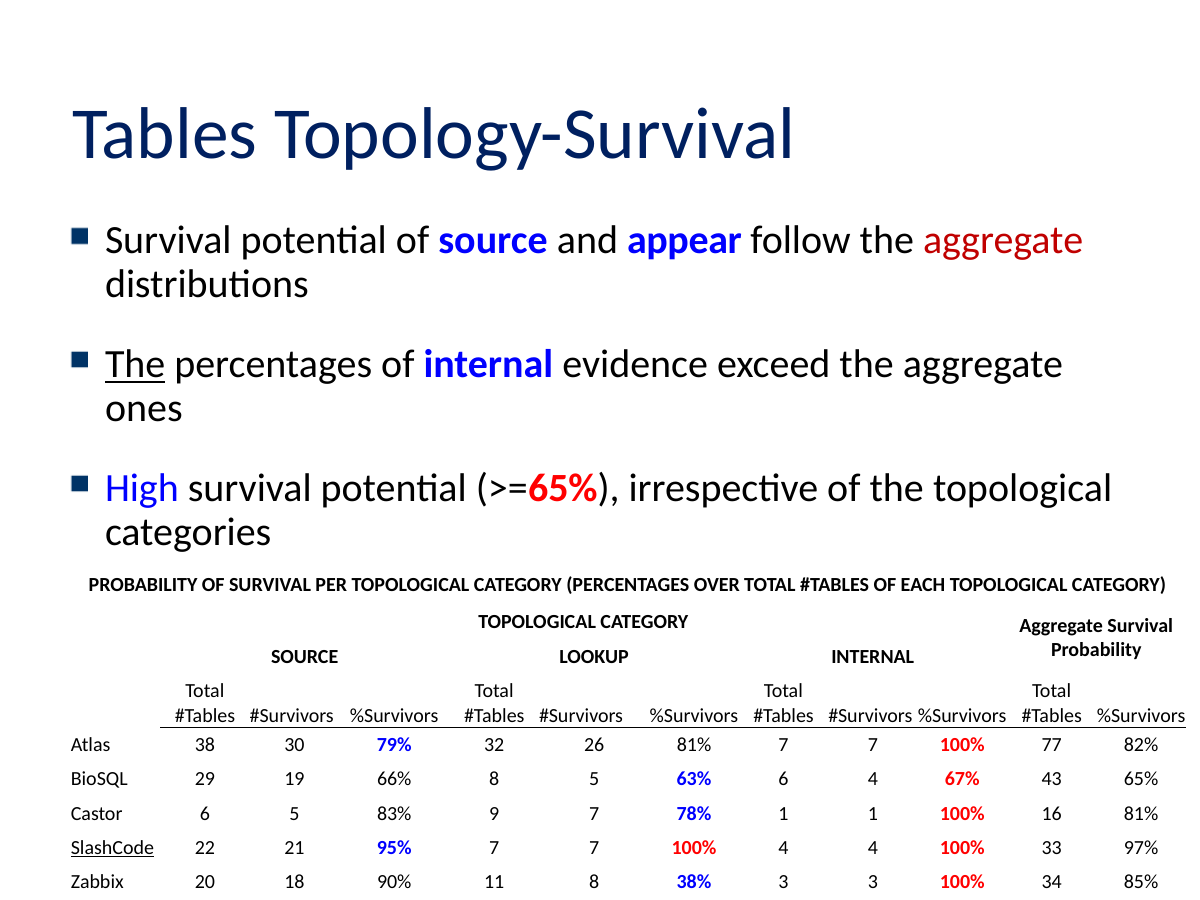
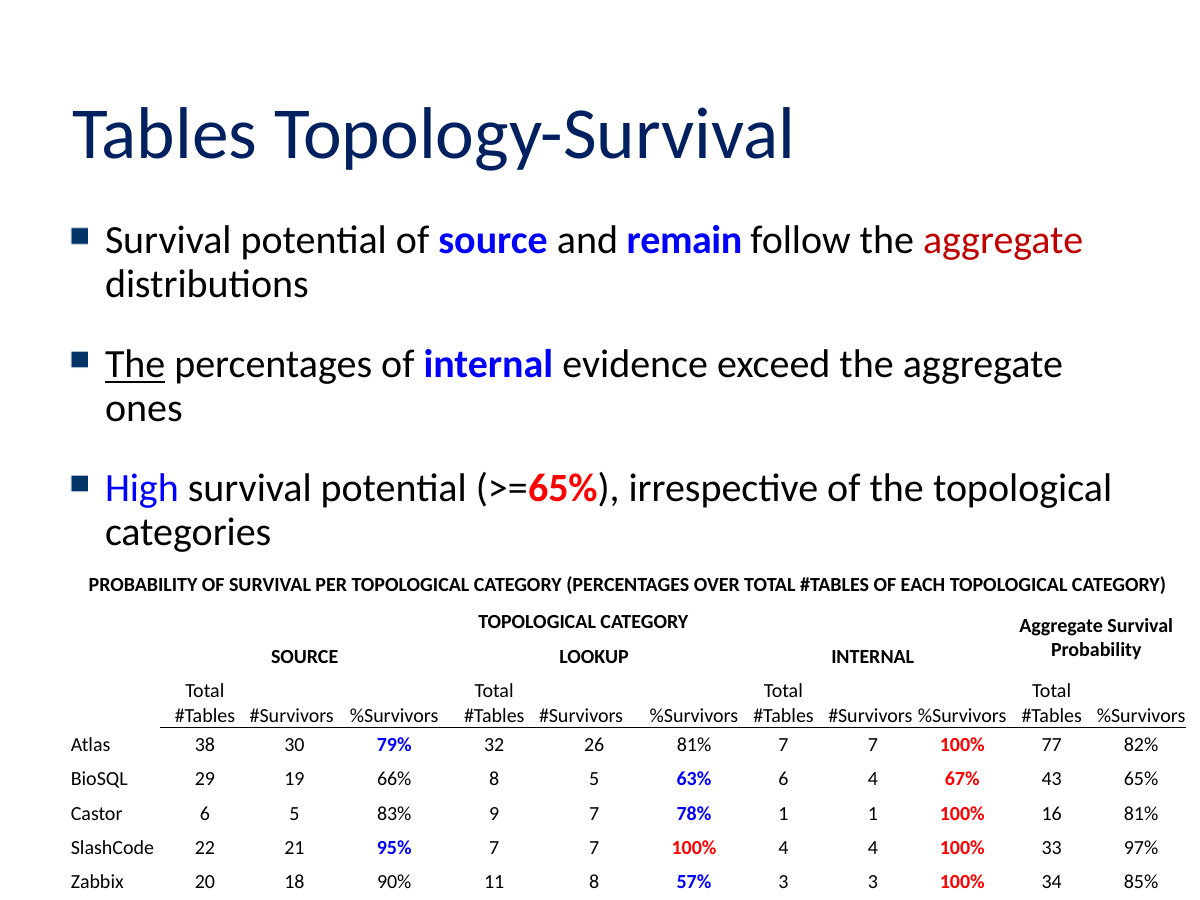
appear: appear -> remain (684, 241)
SlashCode underline: present -> none (112, 848)
38%: 38% -> 57% (694, 882)
